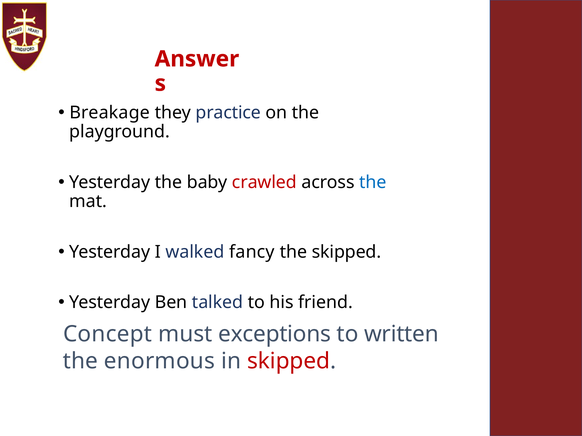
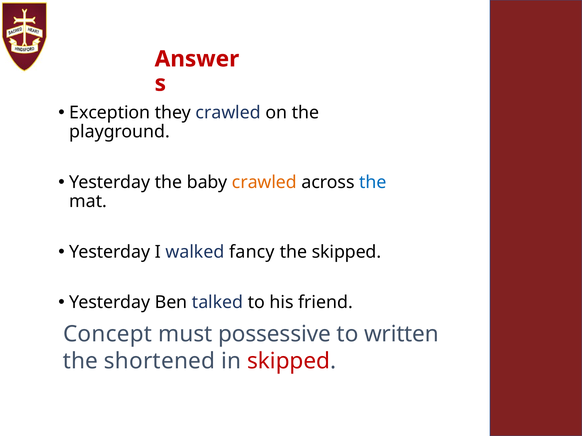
Breakage: Breakage -> Exception (110, 113)
they practice: practice -> crawled (228, 113)
crawled colour: red -> orange (264, 182)
exceptions: exceptions -> possessive (275, 334)
enormous: enormous -> shortened (159, 362)
